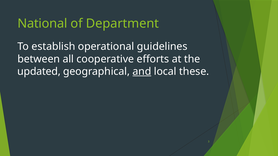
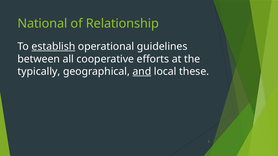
Department: Department -> Relationship (122, 23)
establish underline: none -> present (53, 47)
updated: updated -> typically (39, 72)
